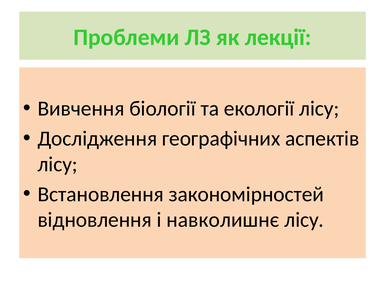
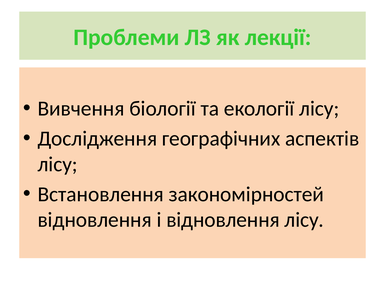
і навколишнє: навколишнє -> відновлення (223, 220)
